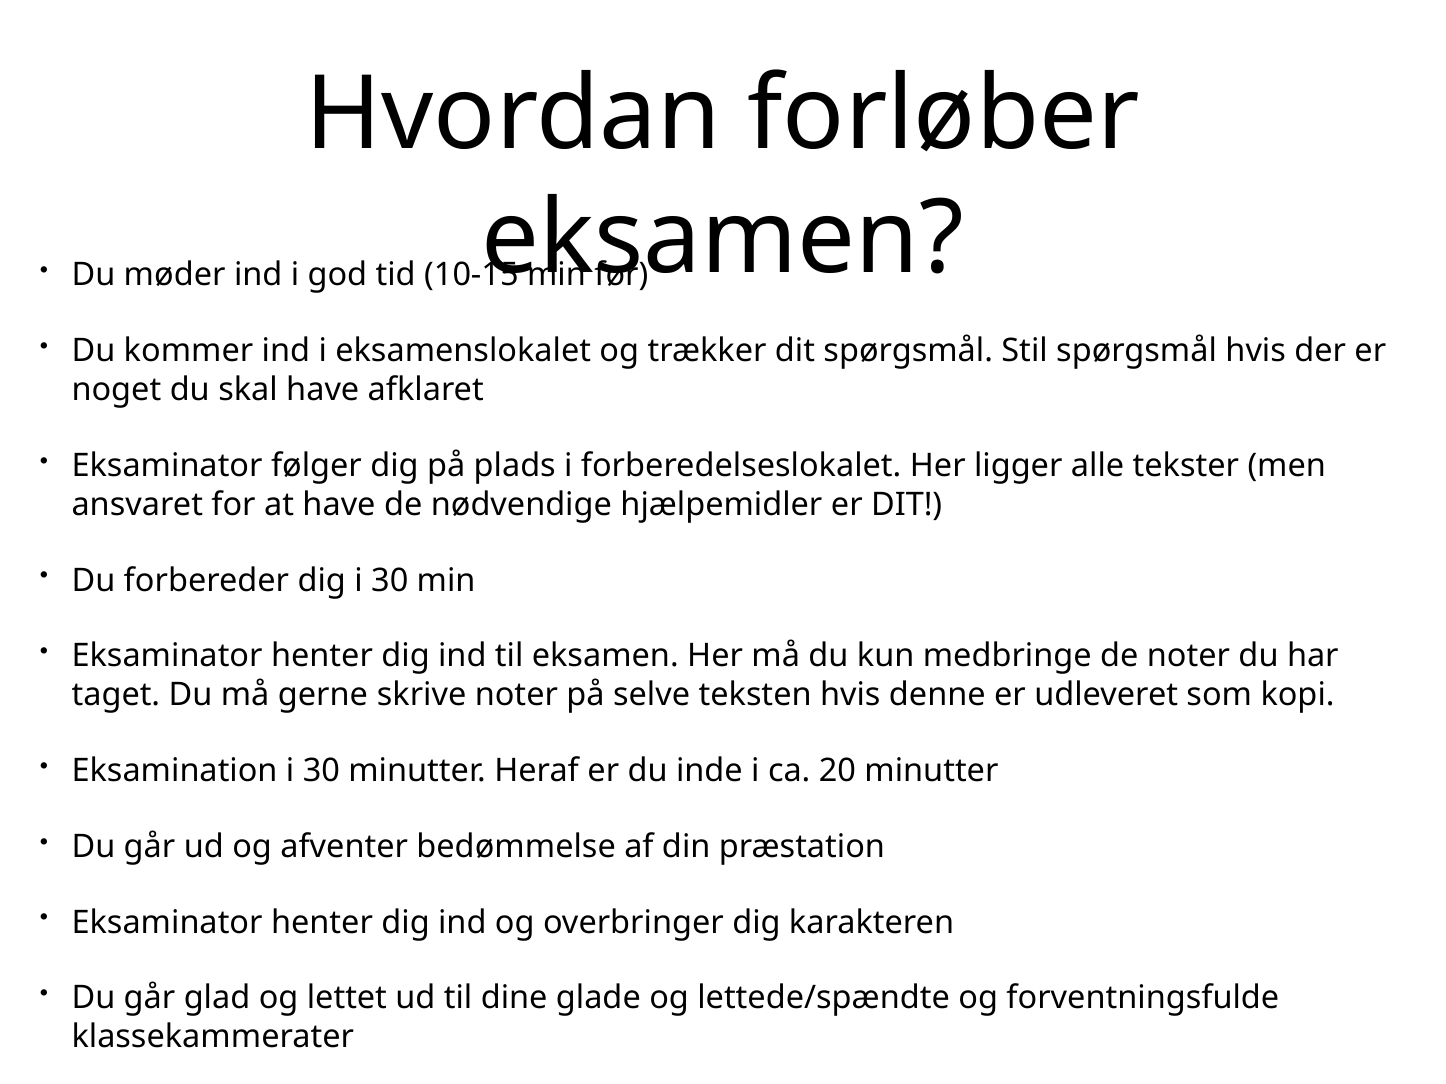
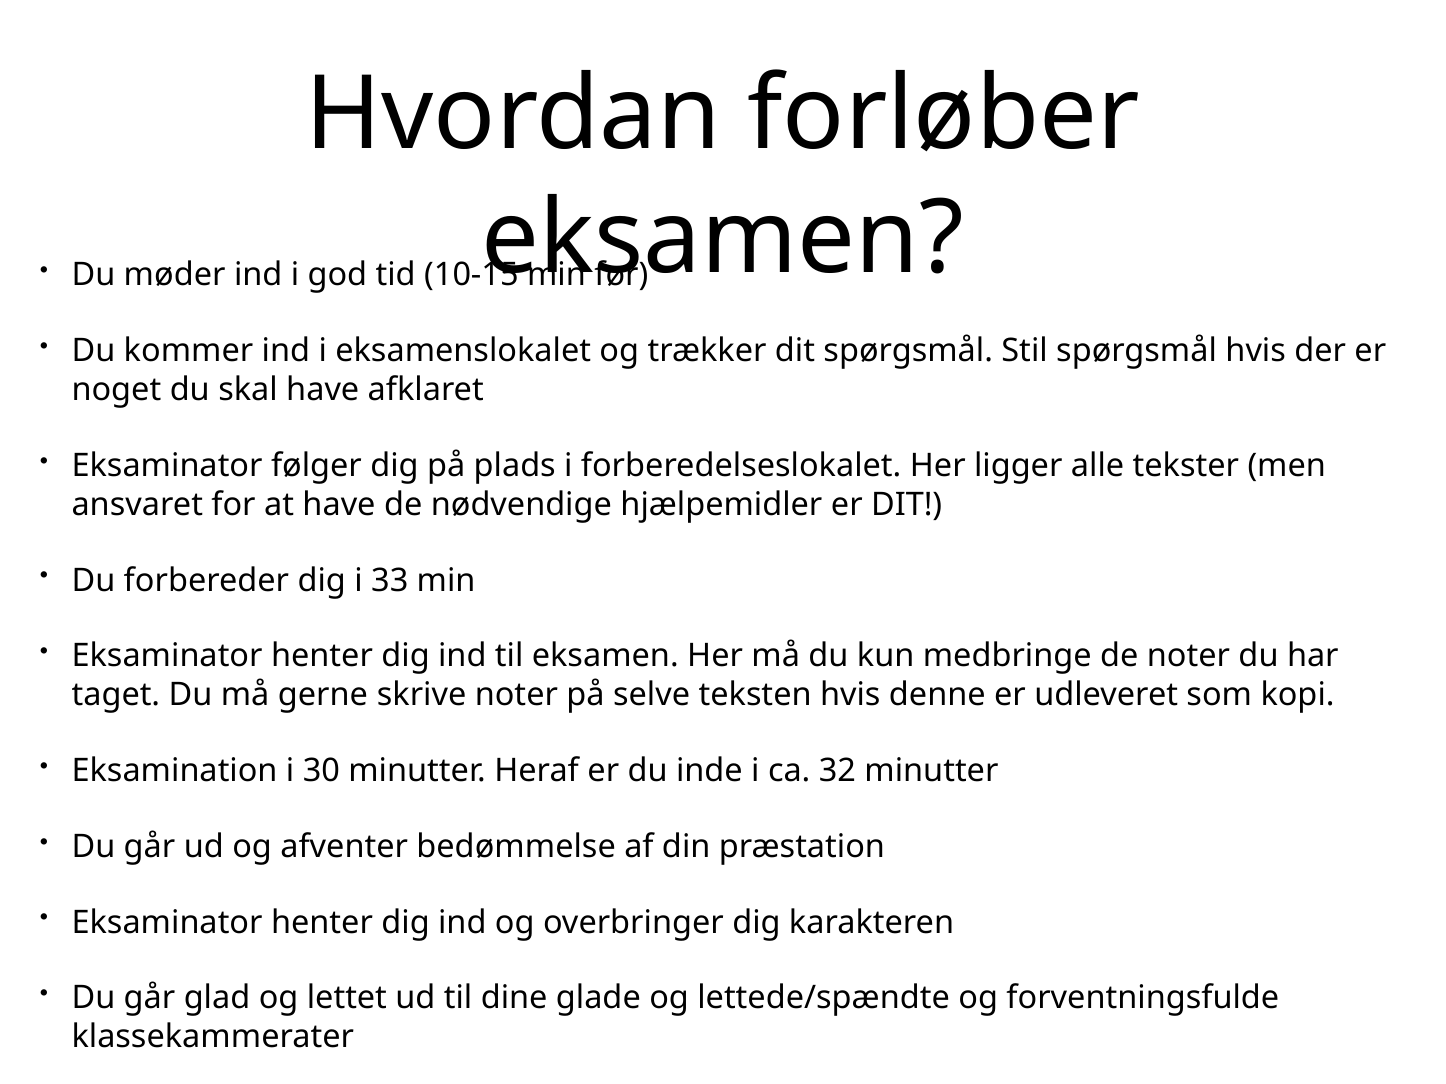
dig i 30: 30 -> 33 (390, 581)
20: 20 -> 32 (837, 771)
